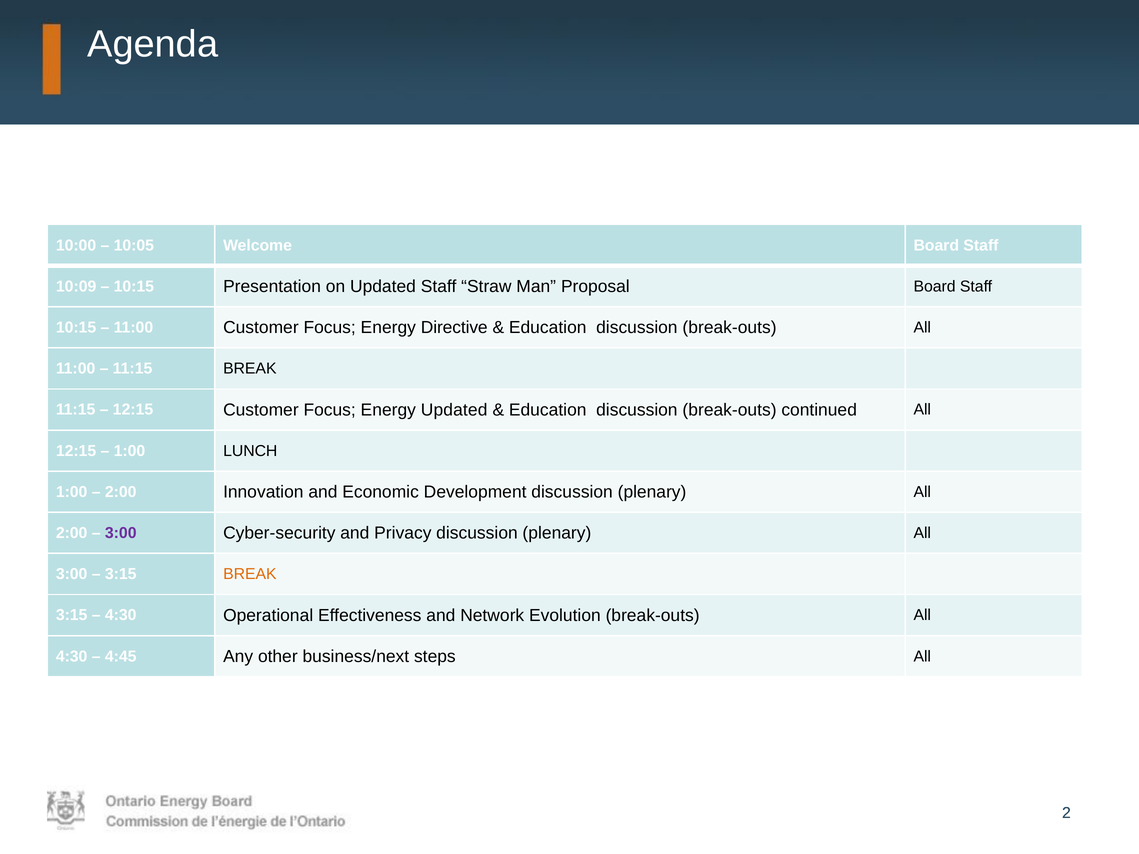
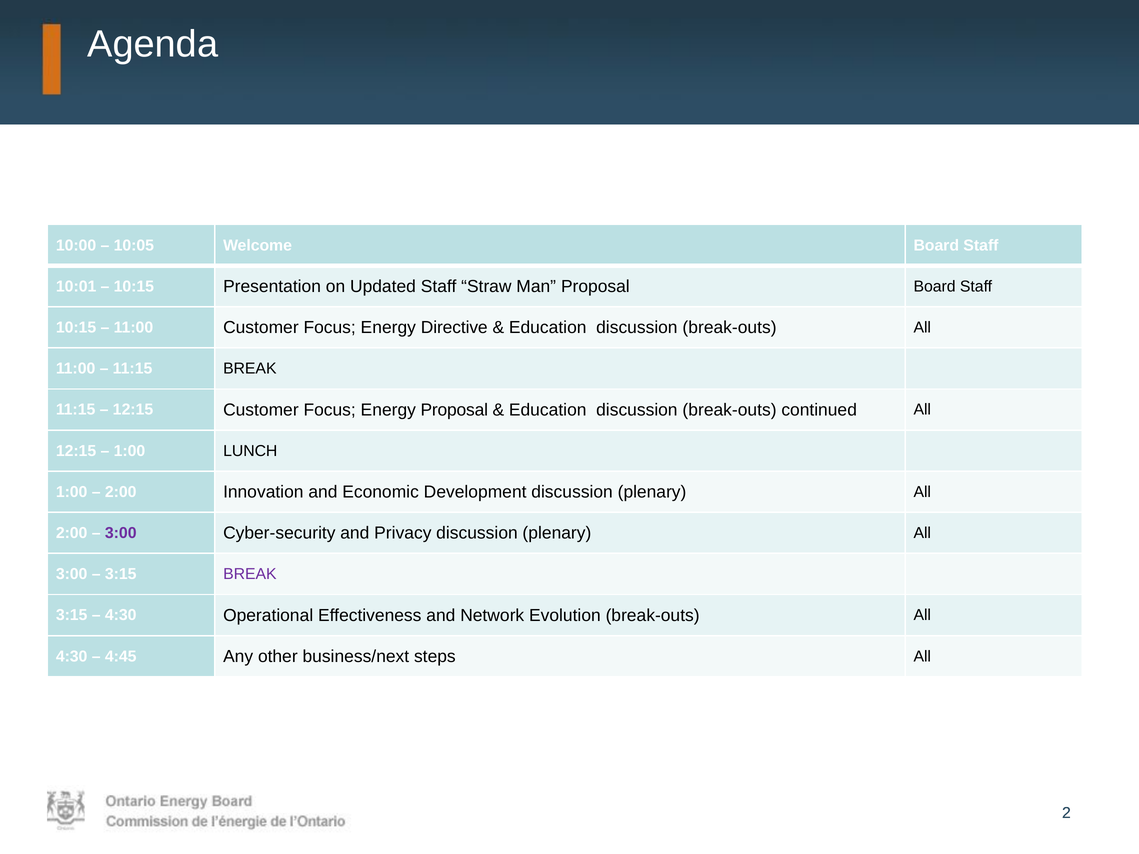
10:09: 10:09 -> 10:01 (76, 286)
Energy Updated: Updated -> Proposal (454, 410)
BREAK colour: orange -> purple (250, 574)
